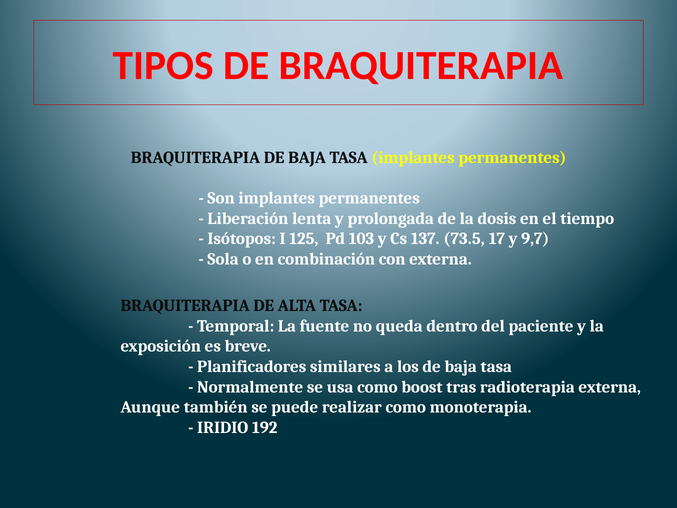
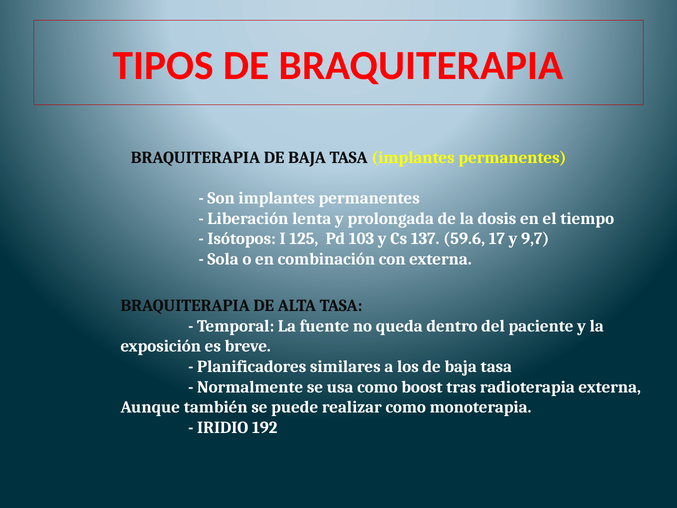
73.5: 73.5 -> 59.6 (464, 239)
